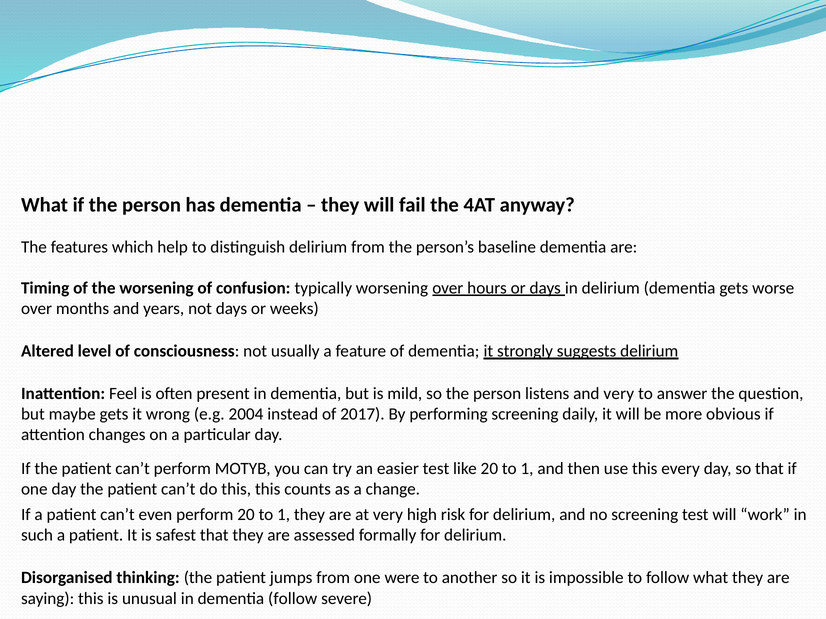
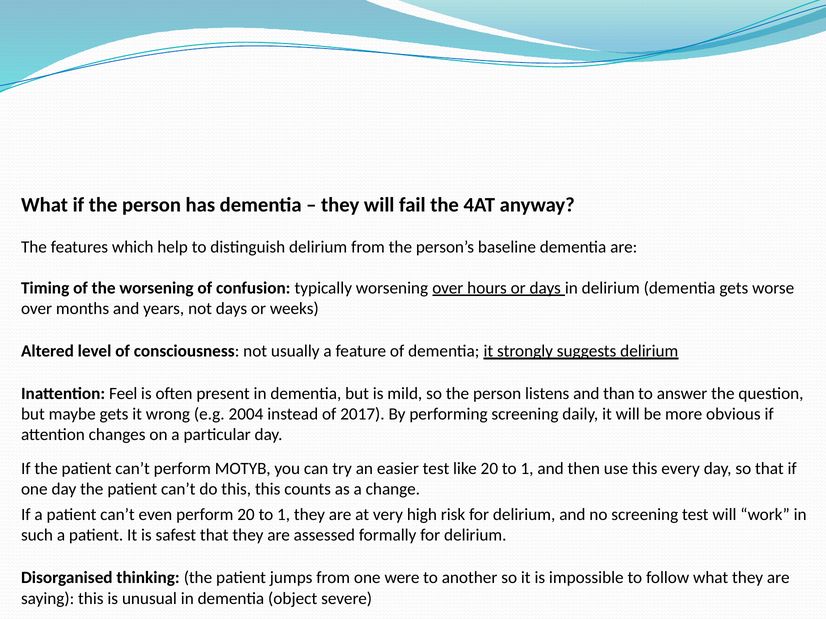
and very: very -> than (619, 394)
dementia follow: follow -> object (293, 599)
